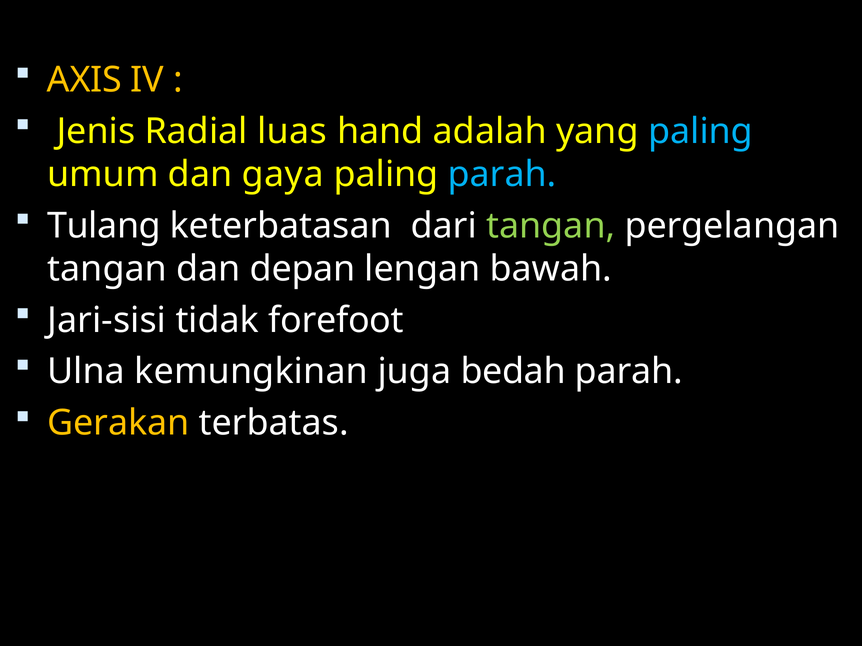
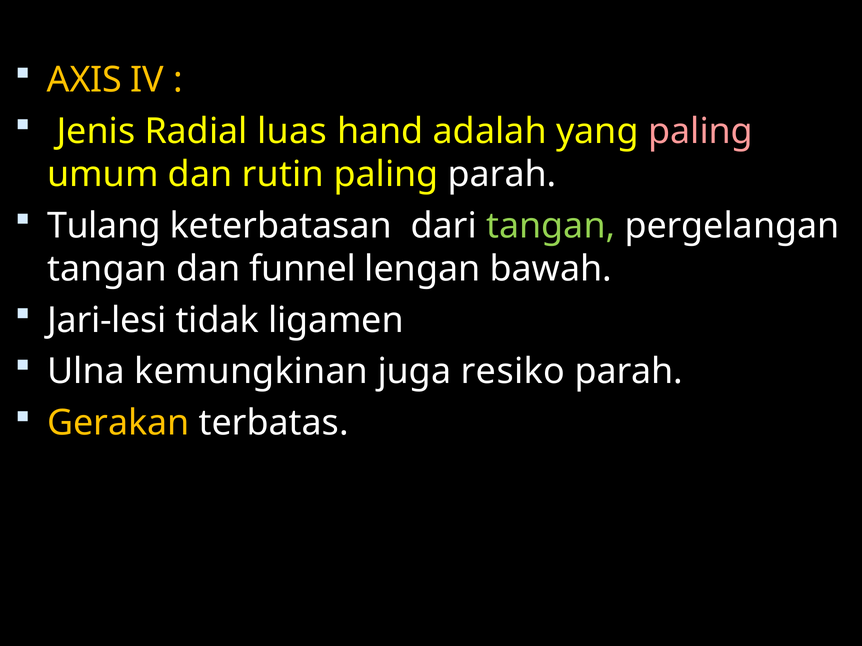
paling colour: light blue -> pink (701, 131)
gaya: gaya -> rutin (283, 174)
parah colour: light blue -> white (502, 174)
depan: depan -> funnel (303, 269)
Jari-sisi: Jari-sisi -> Jari-lesi (107, 320)
forefoot: forefoot -> ligamen (336, 320)
bedah: bedah -> resiko (513, 372)
